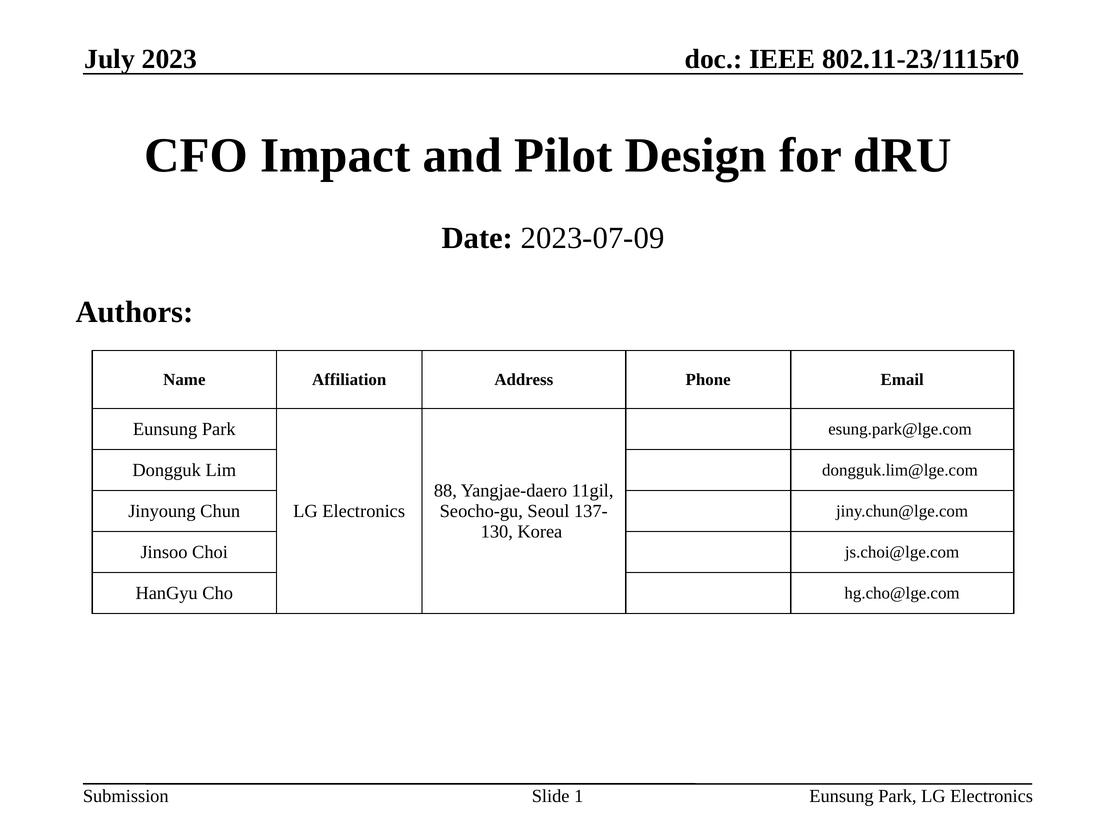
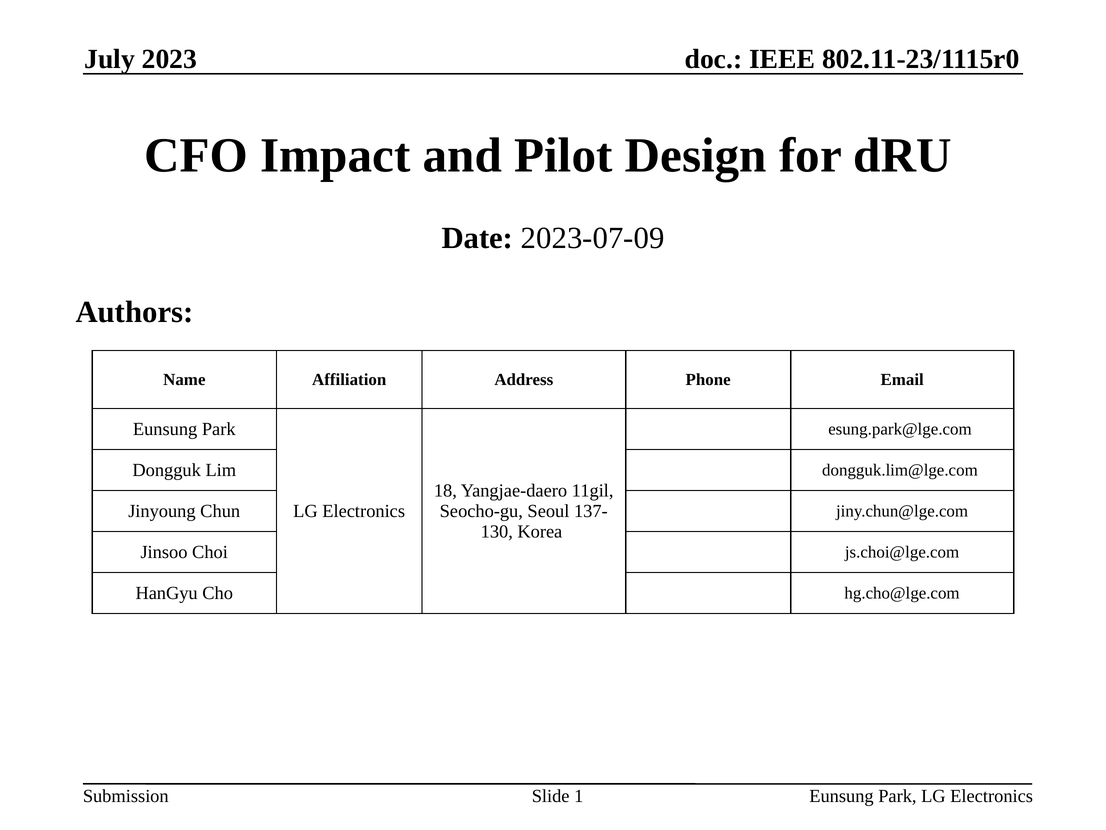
88: 88 -> 18 (445, 490)
